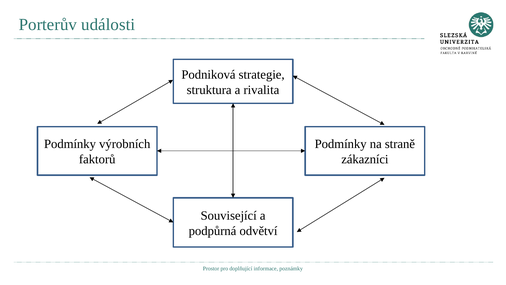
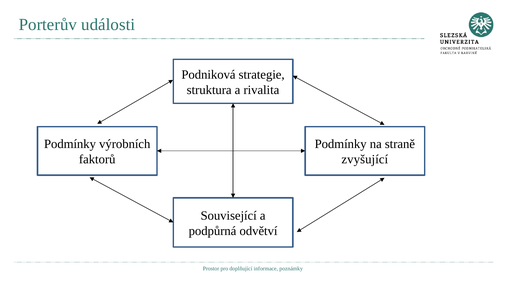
zákazníci: zákazníci -> zvyšující (365, 159)
